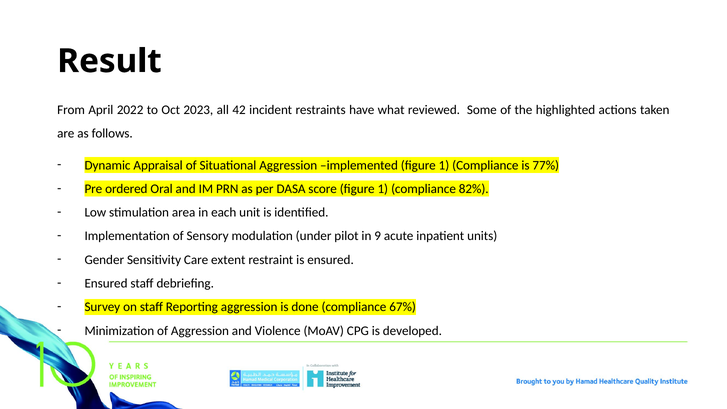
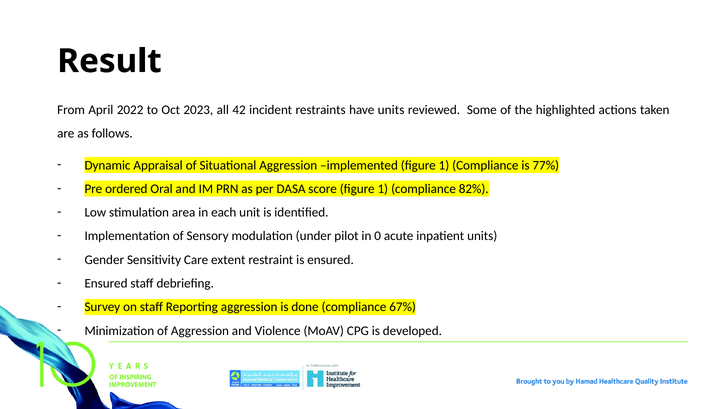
have what: what -> units (391, 110)
9: 9 -> 0 (378, 236)
